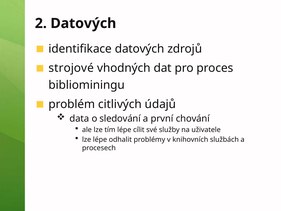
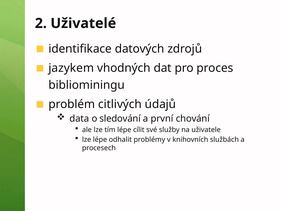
2 Datových: Datových -> Uživatelé (83, 23)
strojové: strojové -> jazykem (71, 68)
